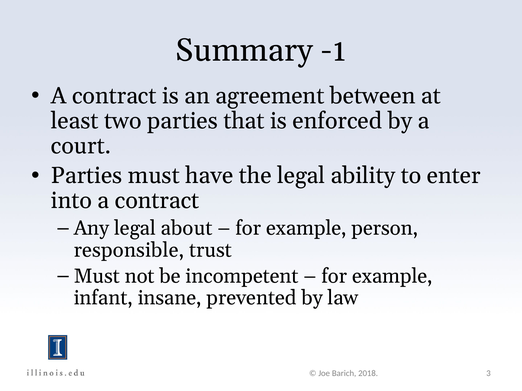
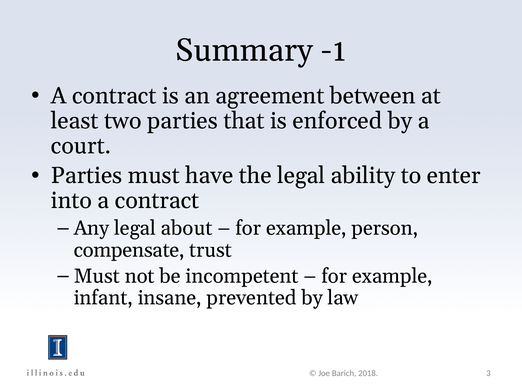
responsible: responsible -> compensate (129, 250)
